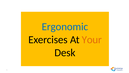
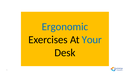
Your colour: orange -> blue (92, 39)
